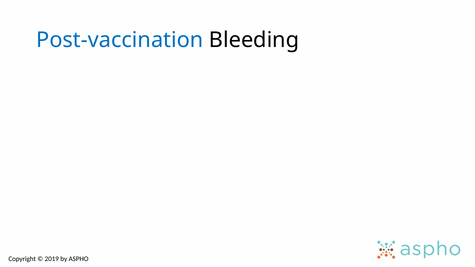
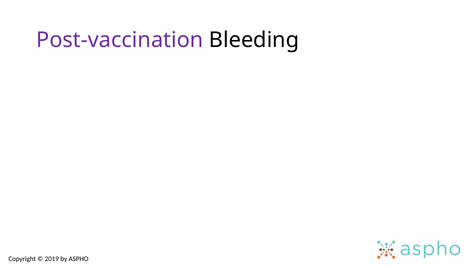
Post-vaccination colour: blue -> purple (120, 40)
